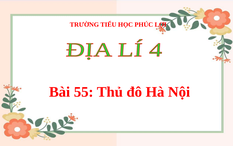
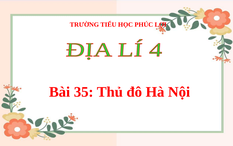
55: 55 -> 35 (84, 92)
